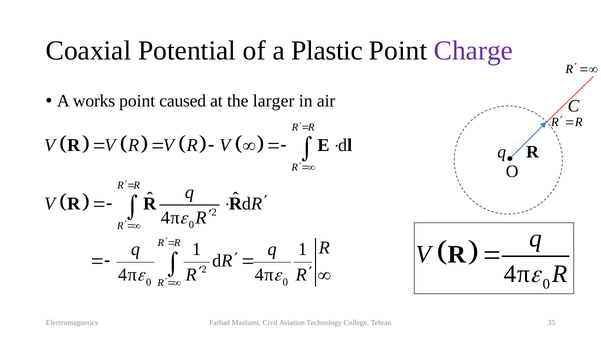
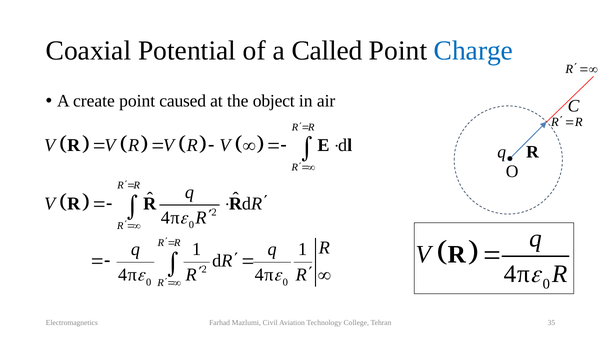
Plastic: Plastic -> Called (327, 50)
Charge colour: purple -> blue (474, 50)
works: works -> create (94, 101)
larger: larger -> object (274, 101)
